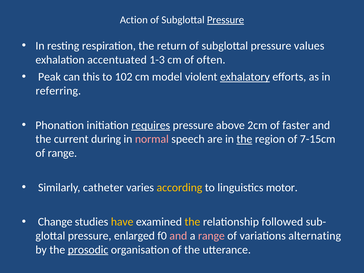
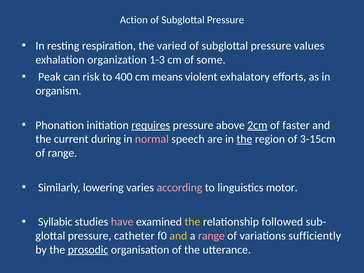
Pressure underline: present -> none (226, 20)
return: return -> varied (172, 46)
accentuated: accentuated -> organization (117, 60)
often: often -> some (211, 60)
this: this -> risk (91, 77)
102: 102 -> 400 (124, 77)
model: model -> means (167, 77)
exhalatory underline: present -> none (245, 77)
referring: referring -> organism (58, 91)
2cm underline: none -> present (257, 125)
7-15cm: 7-15cm -> 3-15cm (318, 139)
catheter: catheter -> lowering (103, 187)
according colour: yellow -> pink (179, 187)
Change: Change -> Syllabic (55, 222)
have colour: yellow -> pink (122, 222)
enlarged: enlarged -> catheter (134, 236)
and colour: pink -> yellow (178, 236)
alternating: alternating -> sufficiently (315, 236)
